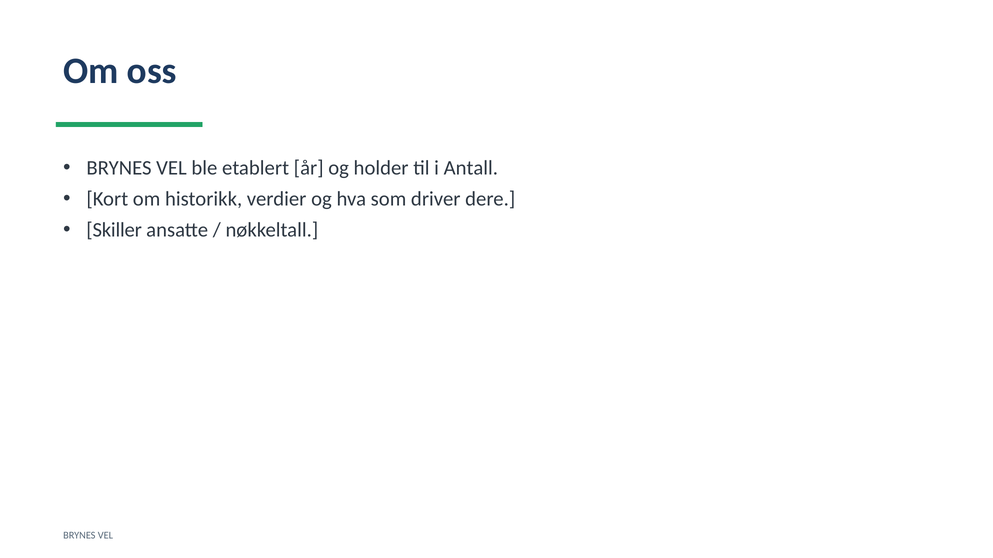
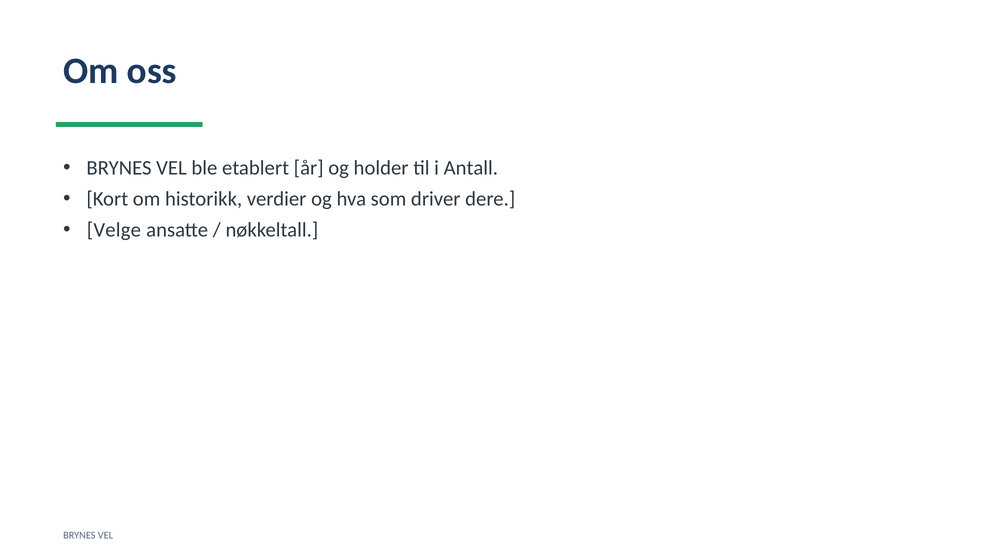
Skiller: Skiller -> Velge (114, 230)
